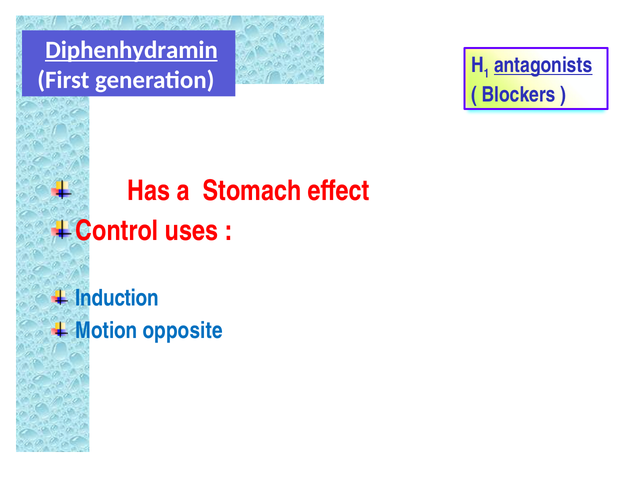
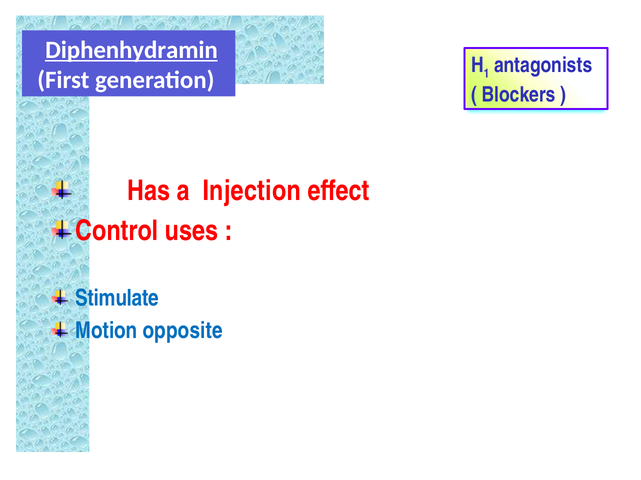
antagonists underline: present -> none (543, 66)
Stomach: Stomach -> Injection (252, 191)
Induction: Induction -> Stimulate (117, 299)
